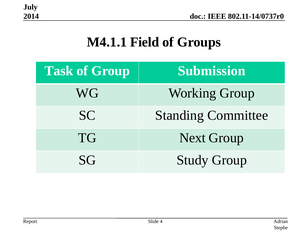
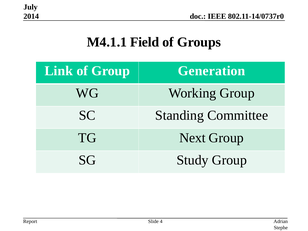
Task: Task -> Link (59, 71)
Submission: Submission -> Generation (212, 71)
